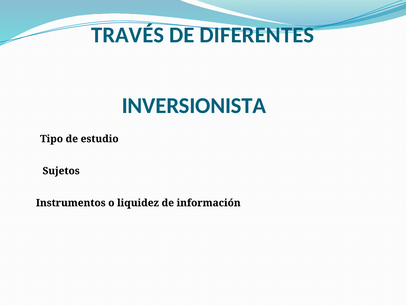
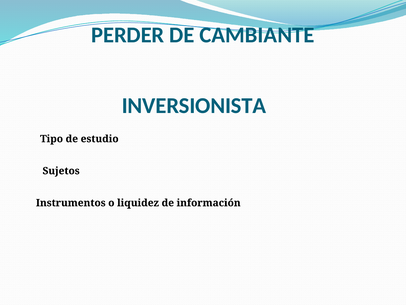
TRAVÉS: TRAVÉS -> PERDER (128, 35)
DIFERENTES: DIFERENTES -> CAMBIANTE (257, 35)
